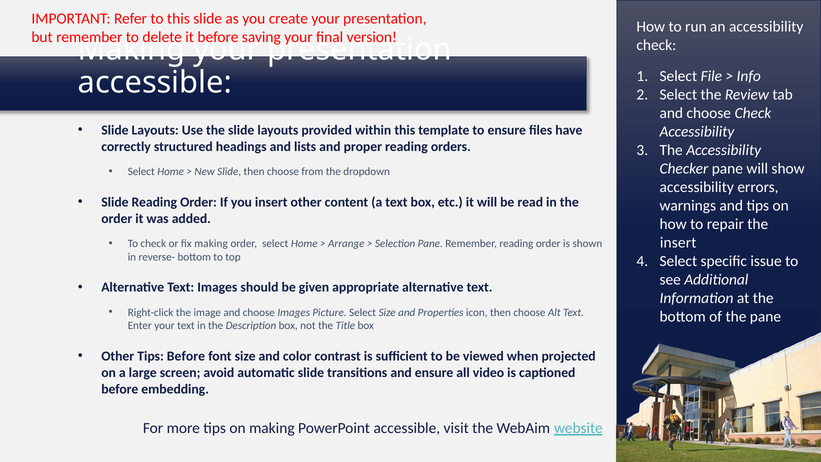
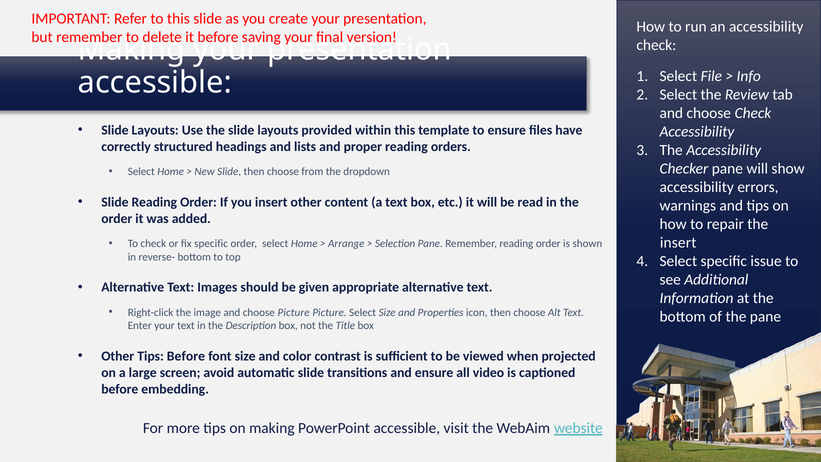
fix making: making -> specific (211, 243)
choose Images: Images -> Picture (294, 312)
